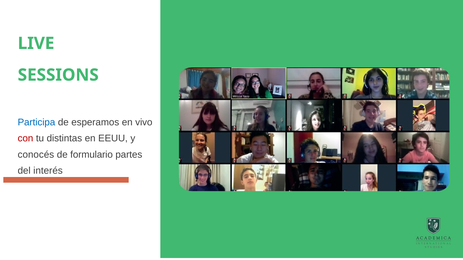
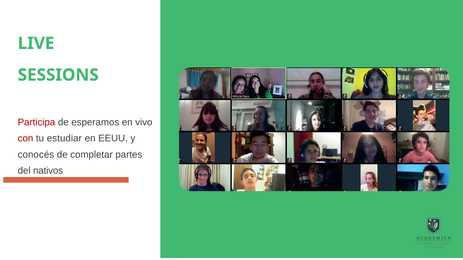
Participa colour: blue -> red (36, 122)
distintas: distintas -> estudiar (64, 138)
formulario: formulario -> completar (92, 154)
interés: interés -> nativos (48, 171)
